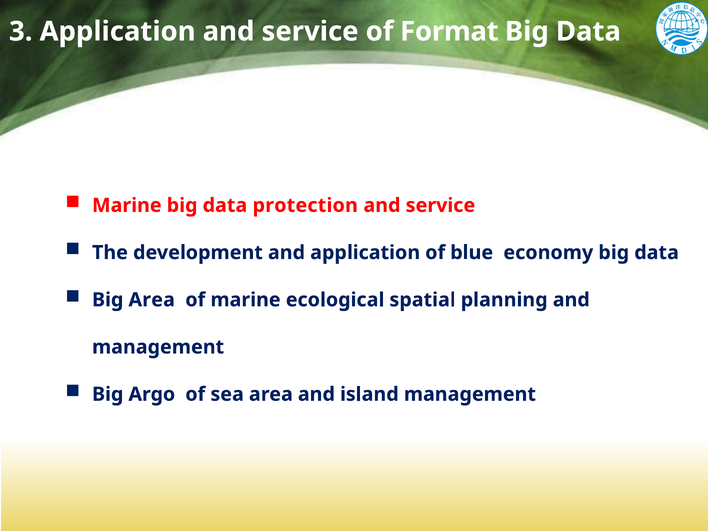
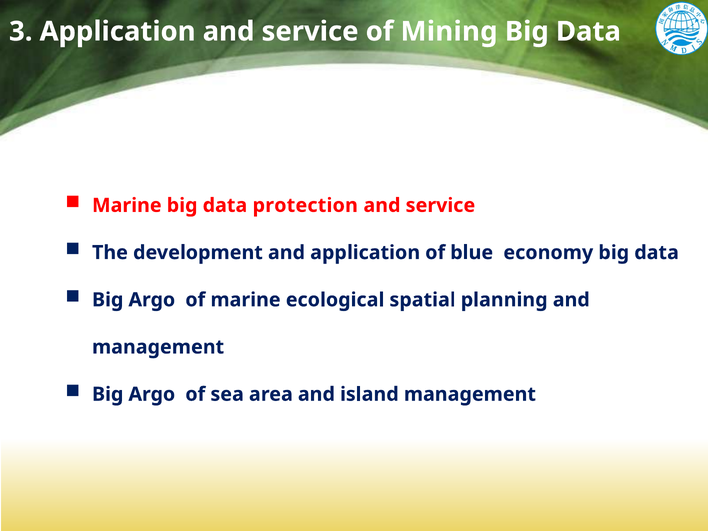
Format: Format -> Mining (449, 31)
Area: Area -> Argo (152, 300)
